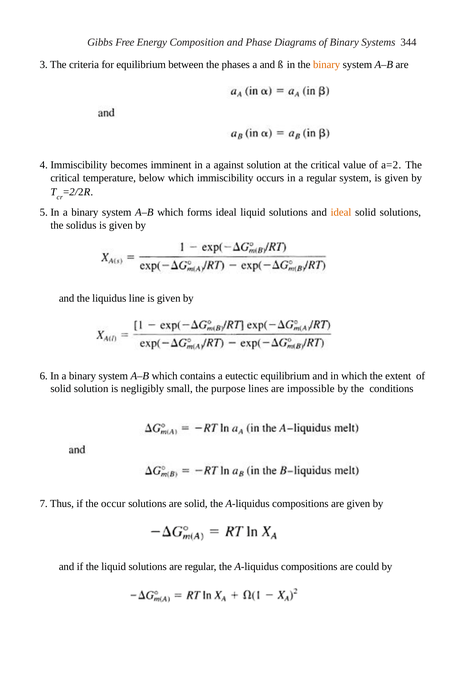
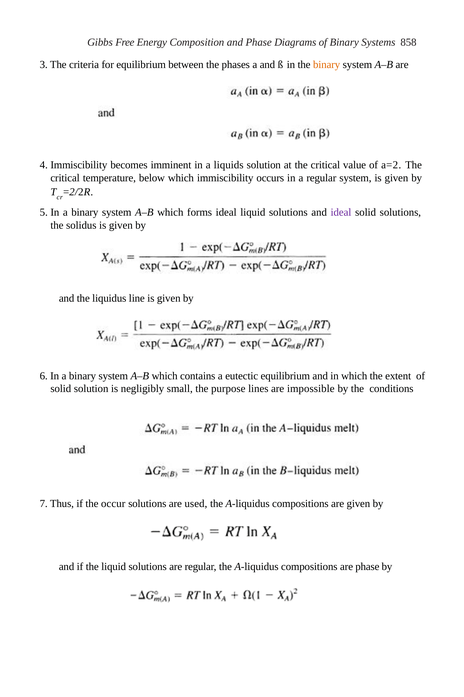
344: 344 -> 858 (408, 42)
against: against -> liquids (229, 165)
ideal colour: orange -> purple (341, 212)
are solid: solid -> used (196, 503)
are could: could -> phase (367, 566)
